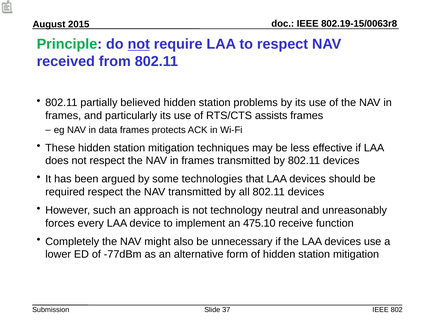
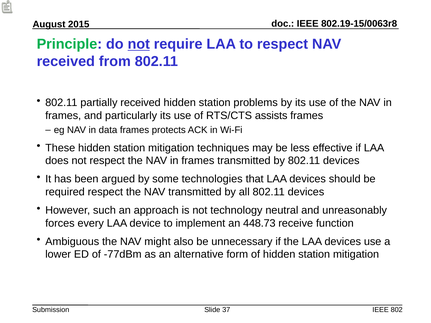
partially believed: believed -> received (141, 103)
475.10: 475.10 -> 448.73 (259, 223)
Completely: Completely -> Ambiguous (72, 242)
